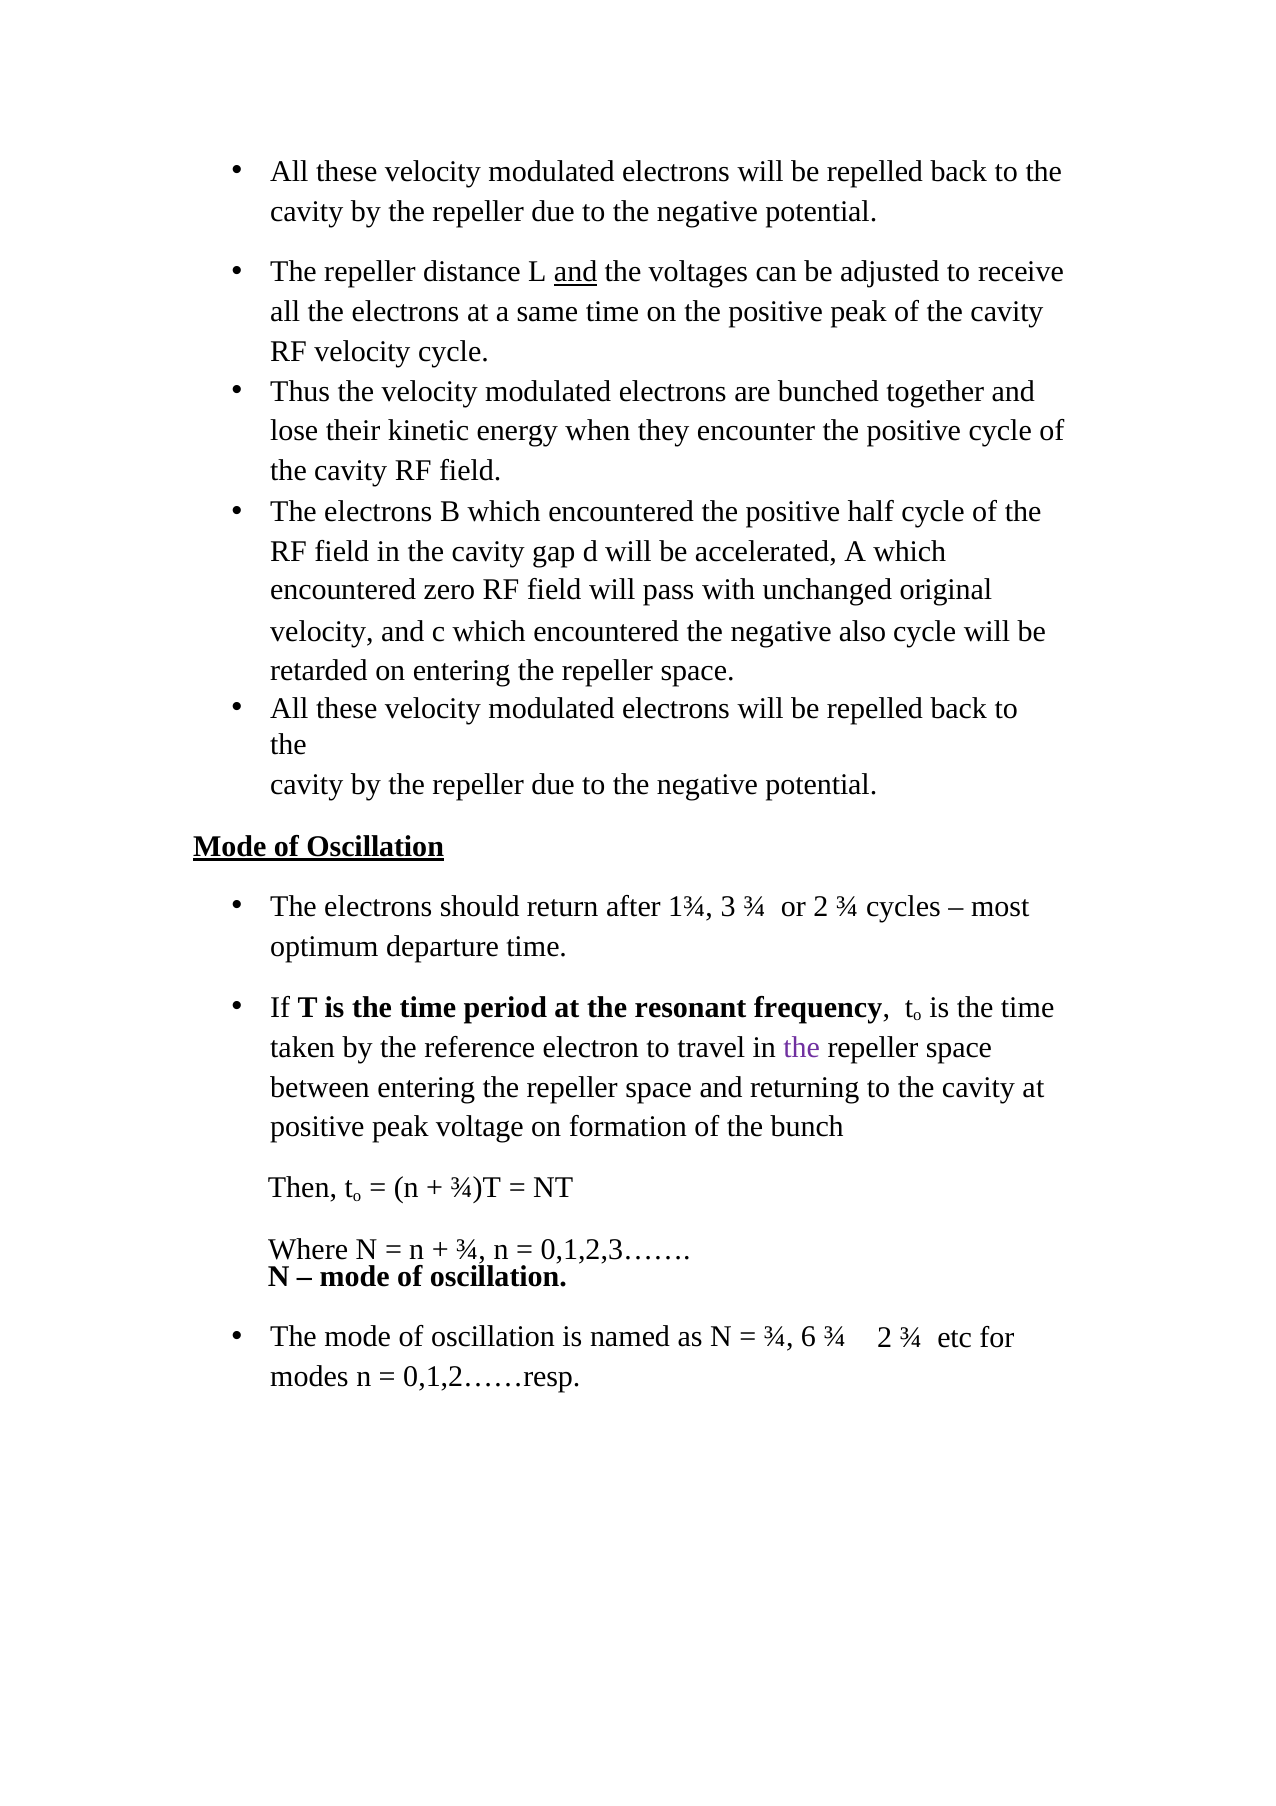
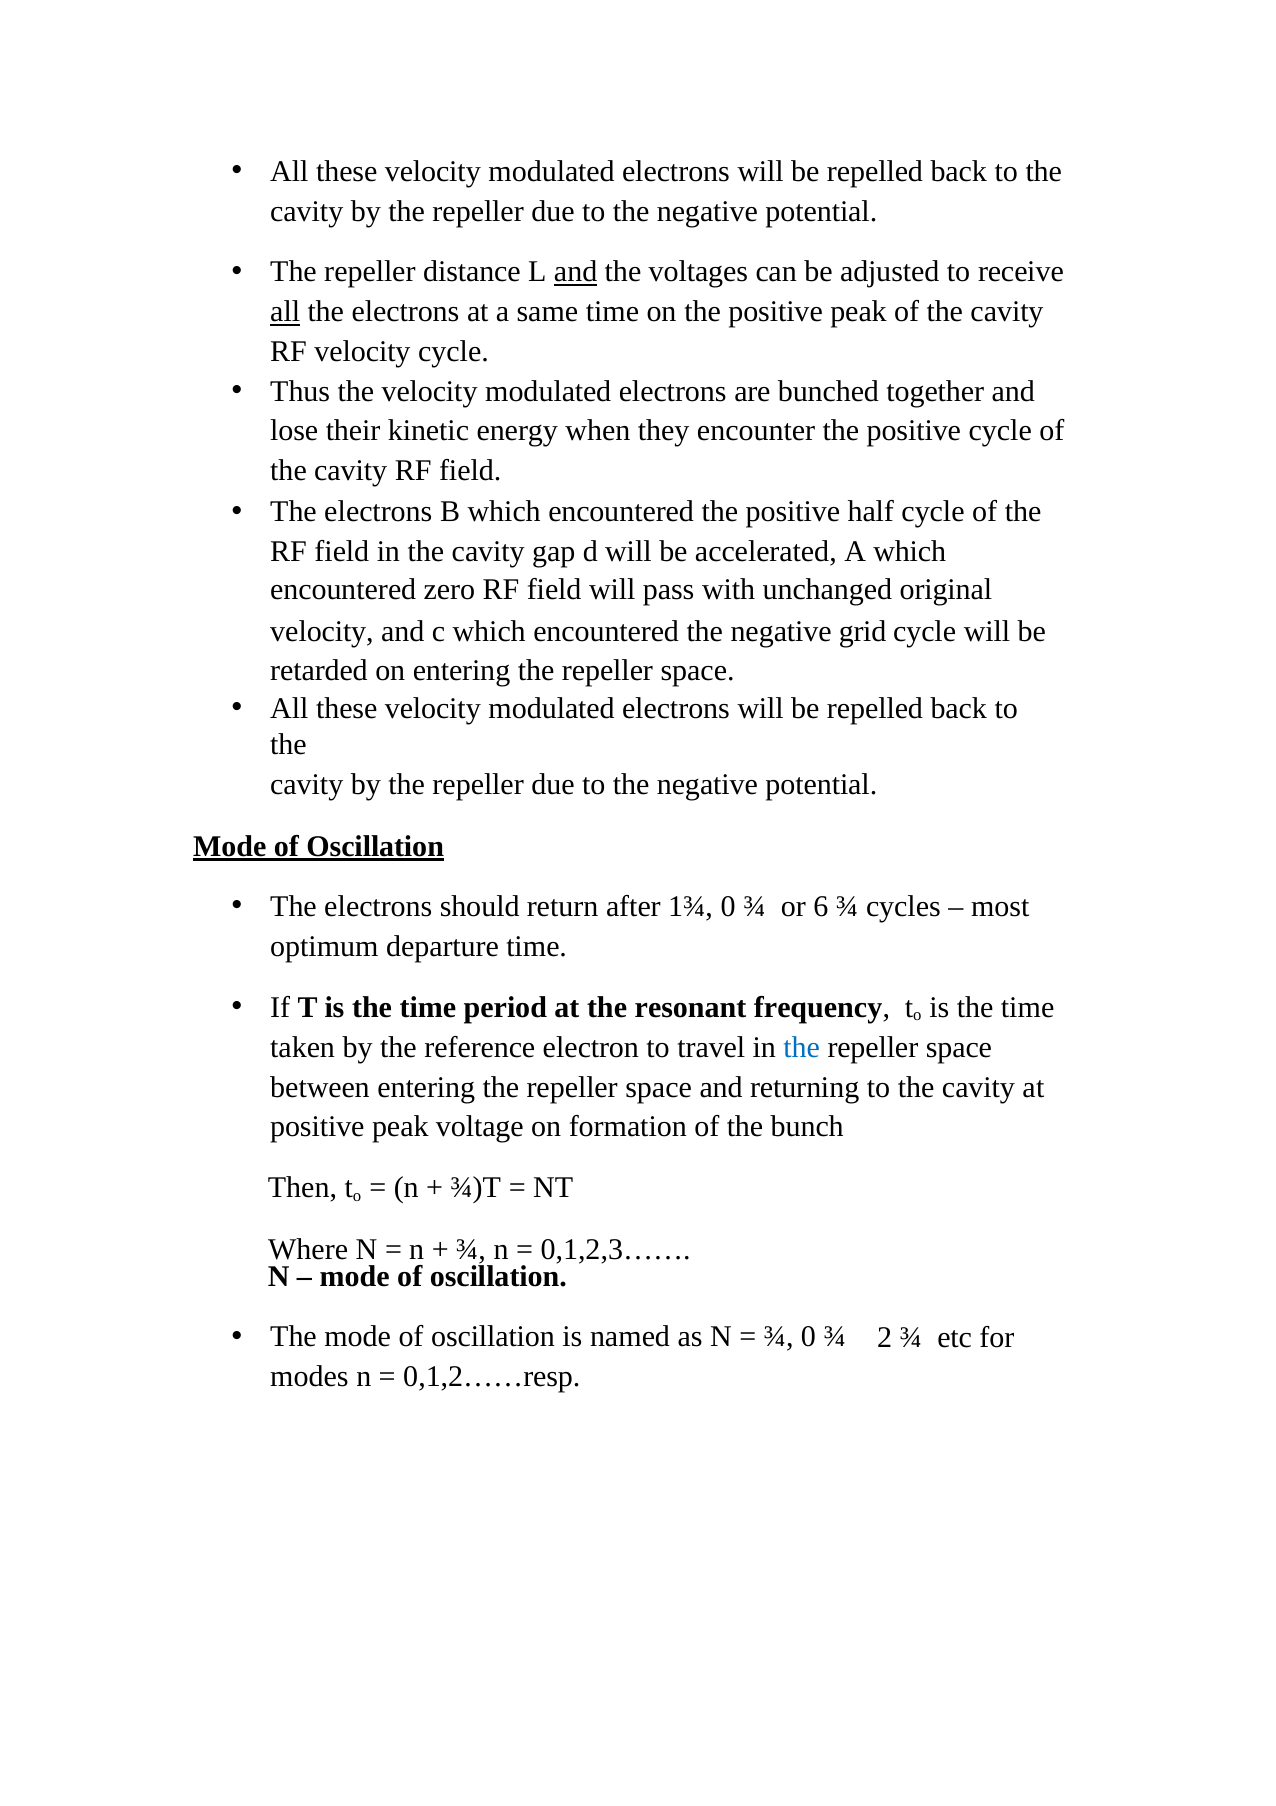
all underline: none -> present (285, 312)
also: also -> grid (863, 631)
1¾ 3: 3 -> 0 (728, 907)
or 2: 2 -> 6 (821, 907)
the colour: purple -> blue (802, 1047)
¾ 6: 6 -> 0 (808, 1337)
